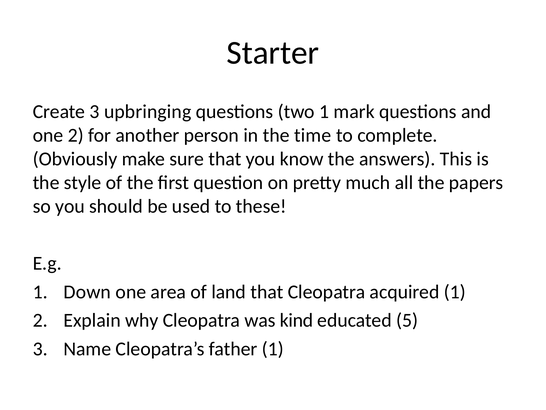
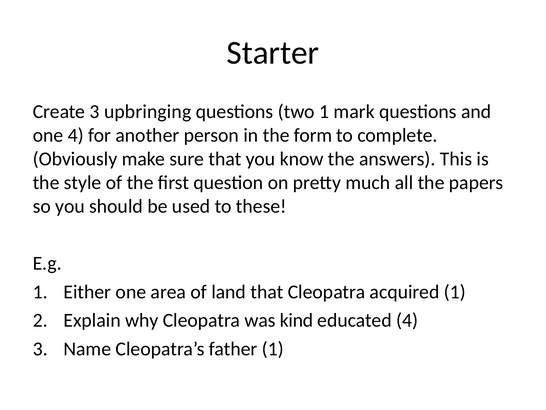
one 2: 2 -> 4 (76, 135)
time: time -> form (313, 135)
Down: Down -> Either (87, 292)
educated 5: 5 -> 4 (407, 320)
